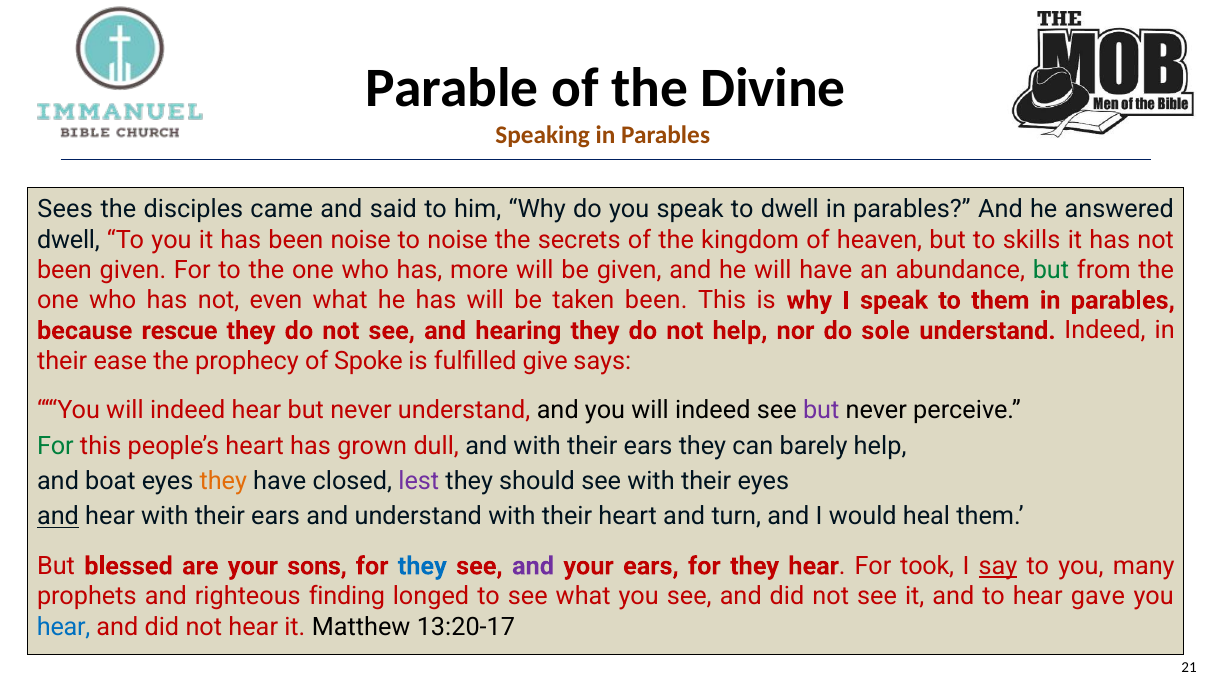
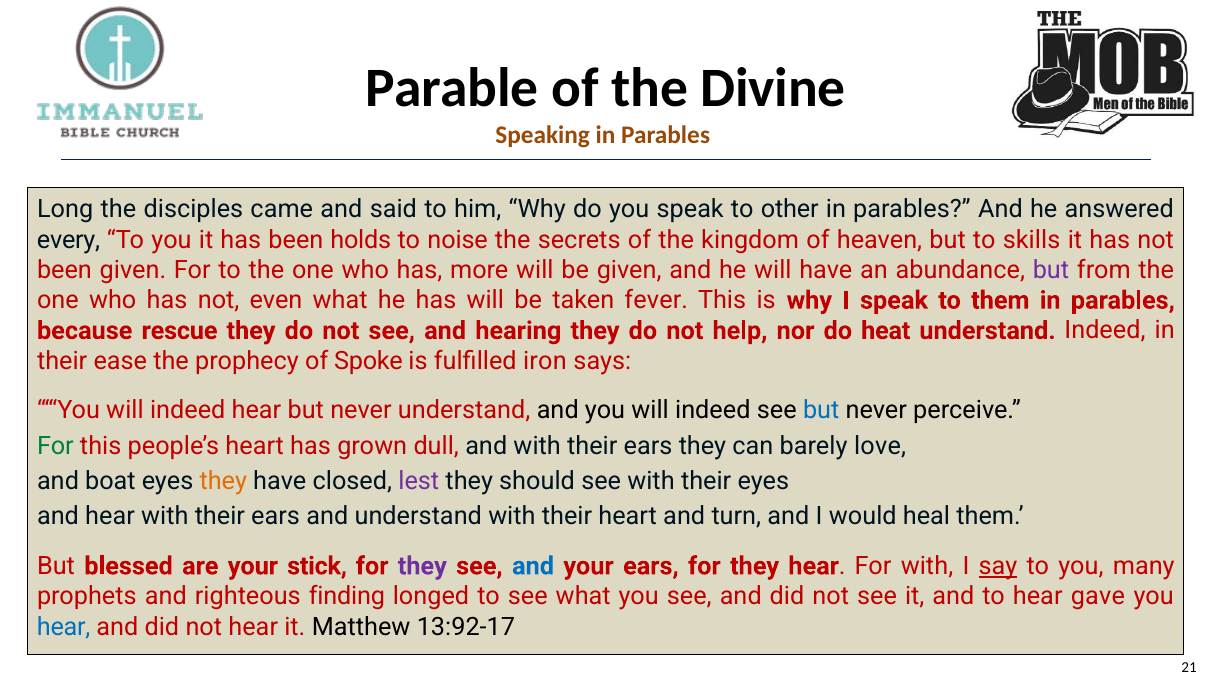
Sees: Sees -> Long (65, 209)
to dwell: dwell -> other (790, 209)
dwell: dwell -> every (68, 240)
been noise: noise -> holds (361, 240)
but colour: green -> purple (1051, 270)
taken been: been -> fever (656, 300)
sole: sole -> heat (886, 331)
give: give -> iron (545, 361)
but colour: purple -> blue (821, 410)
barely help: help -> love (880, 446)
and underline: present -> none (58, 516)
sons: sons -> stick (317, 566)
they colour: blue -> purple (422, 566)
and colour: purple -> blue (533, 566)
For took: took -> with (927, 566)
13:20-17: 13:20-17 -> 13:92-17 (466, 626)
